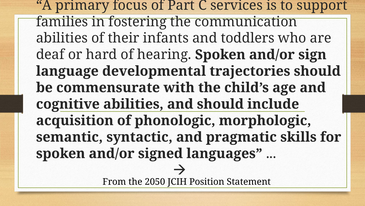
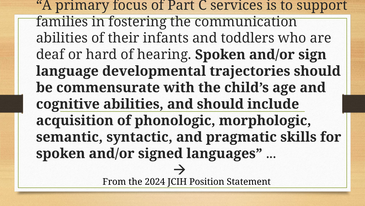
2050: 2050 -> 2024 (155, 181)
